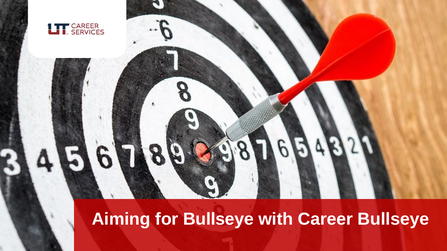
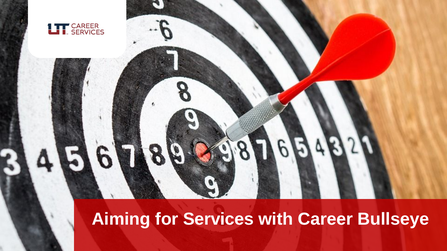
for Bullseye: Bullseye -> Services (218, 220)
